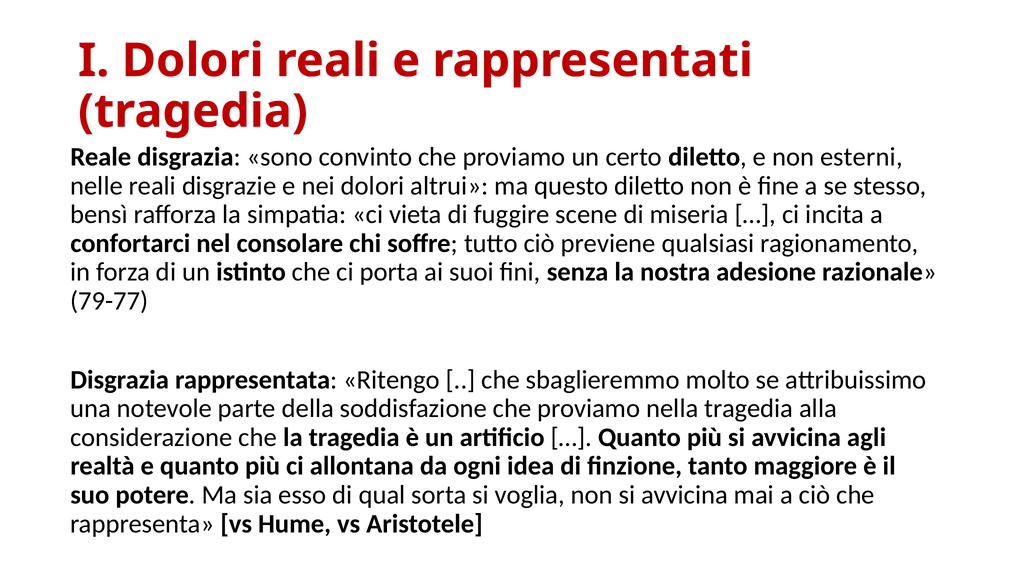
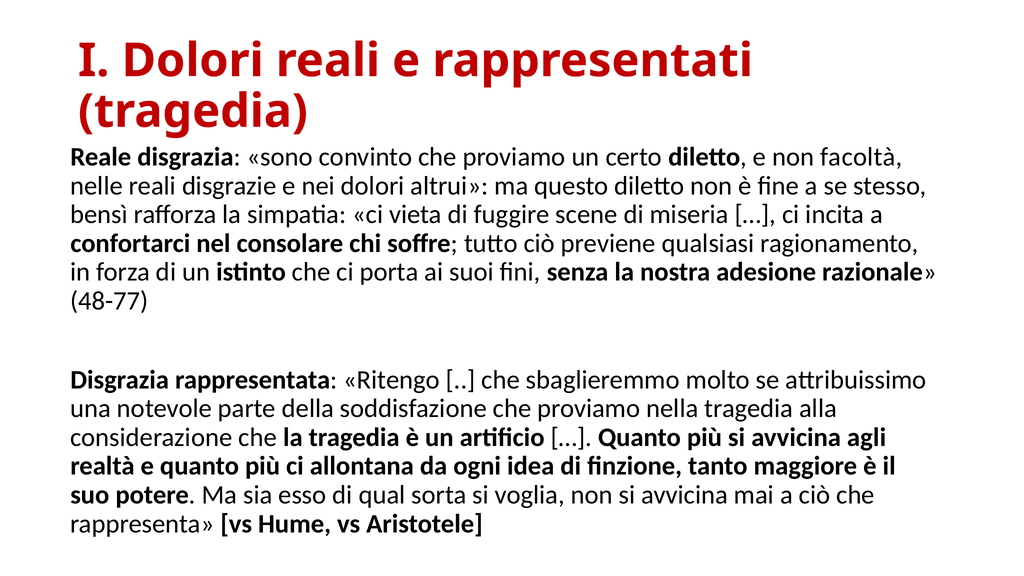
esterni: esterni -> facoltà (861, 157)
79-77: 79-77 -> 48-77 (109, 301)
